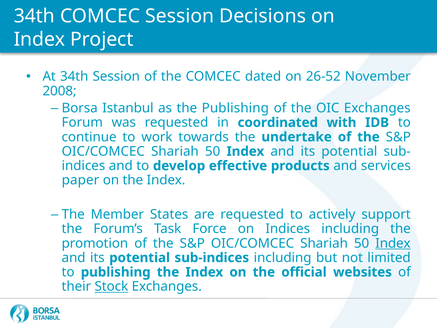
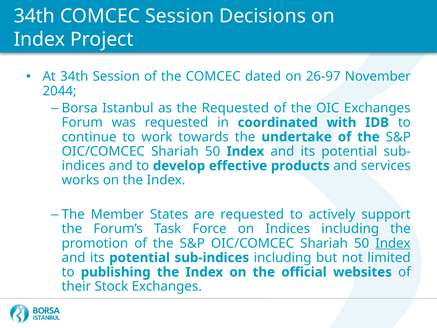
26-52: 26-52 -> 26-97 (323, 77)
2008: 2008 -> 2044 (60, 91)
the Publishing: Publishing -> Requested (235, 108)
paper: paper -> works (81, 180)
Stock underline: present -> none (111, 286)
